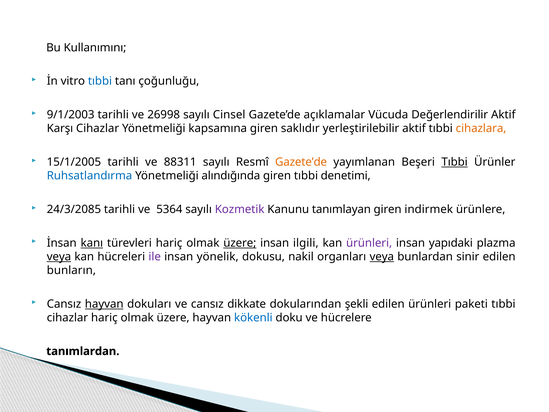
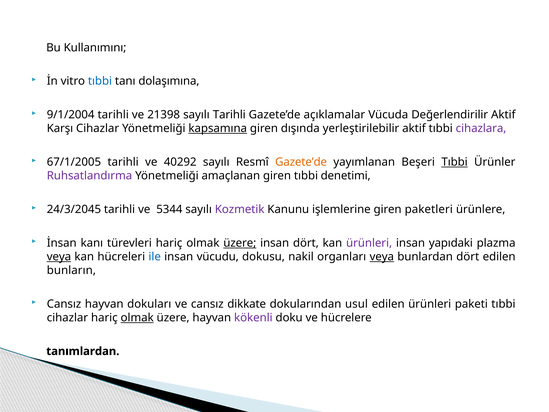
çoğunluğu: çoğunluğu -> dolaşımına (169, 81)
9/1/2003: 9/1/2003 -> 9/1/2004 (71, 115)
26998: 26998 -> 21398 (164, 115)
sayılı Cinsel: Cinsel -> Tarihli (229, 115)
kapsamına underline: none -> present (218, 128)
saklıdır: saklıdır -> dışında (300, 128)
cihazlara colour: orange -> purple (481, 128)
15/1/2005: 15/1/2005 -> 67/1/2005 (74, 162)
88311: 88311 -> 40292 (180, 162)
Ruhsatlandırma colour: blue -> purple (89, 176)
alındığında: alındığında -> amaçlanan (231, 176)
24/3/2085: 24/3/2085 -> 24/3/2045 (74, 209)
5364: 5364 -> 5344 (169, 209)
tanımlayan: tanımlayan -> işlemlerine (341, 209)
indirmek: indirmek -> paketleri (429, 209)
kanı underline: present -> none (92, 243)
insan ilgili: ilgili -> dört (306, 243)
ile colour: purple -> blue (155, 257)
yönelik: yönelik -> vücudu (218, 257)
bunlardan sinir: sinir -> dört (468, 257)
hayvan underline: present -> none (104, 304)
şekli: şekli -> usul (357, 304)
olmak underline: none -> present (137, 318)
kökenli colour: blue -> purple (253, 318)
